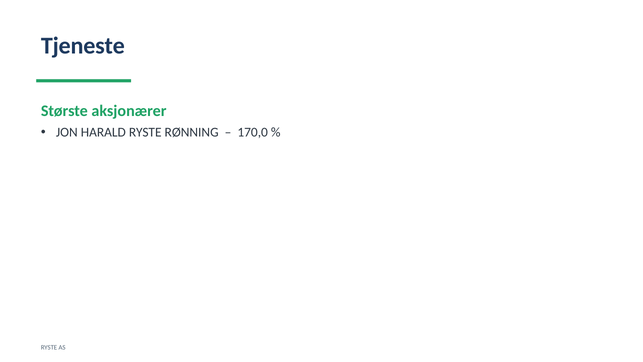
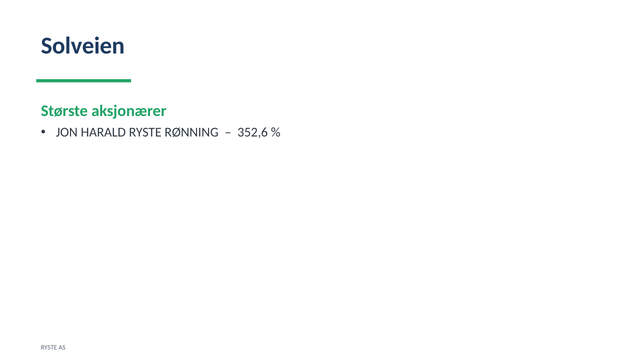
Tjeneste: Tjeneste -> Solveien (83, 46)
170,0: 170,0 -> 352,6 (253, 132)
